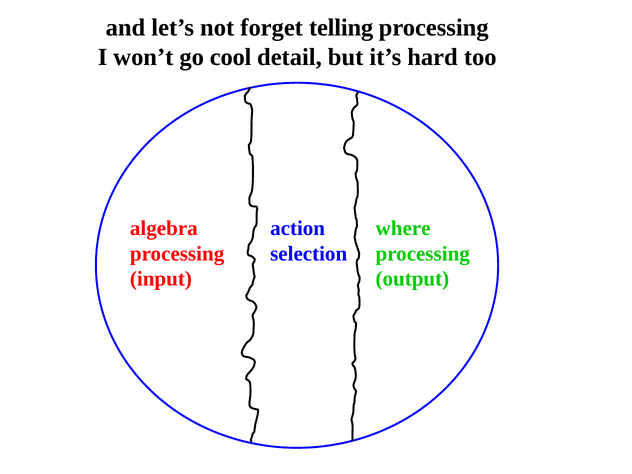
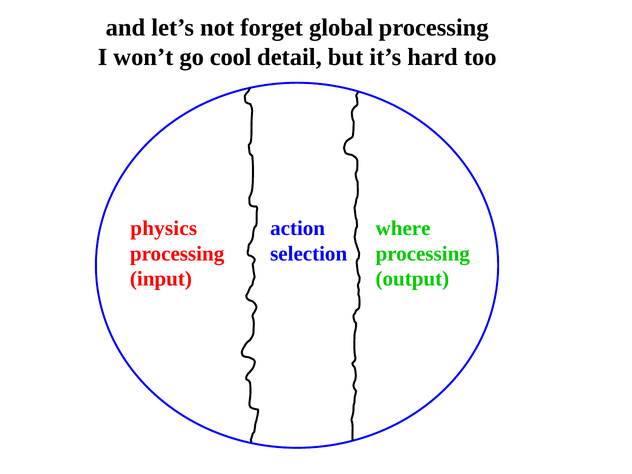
telling: telling -> global (341, 28)
algebra: algebra -> physics (164, 228)
